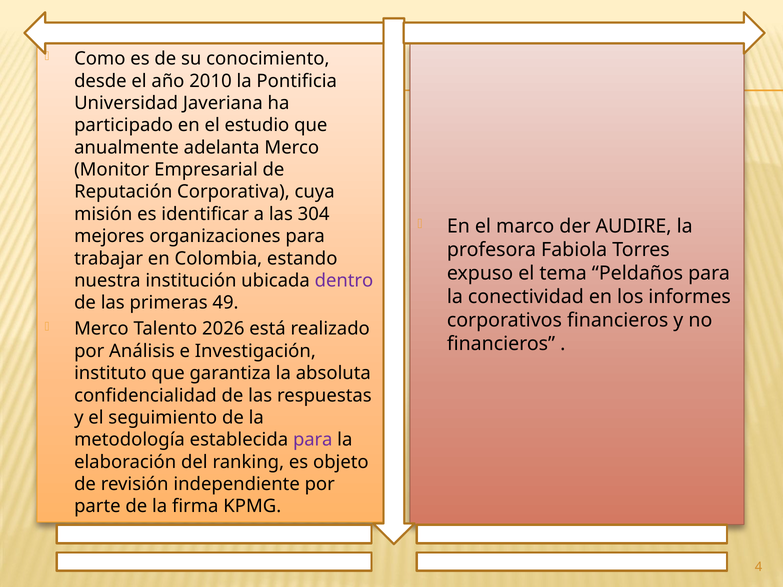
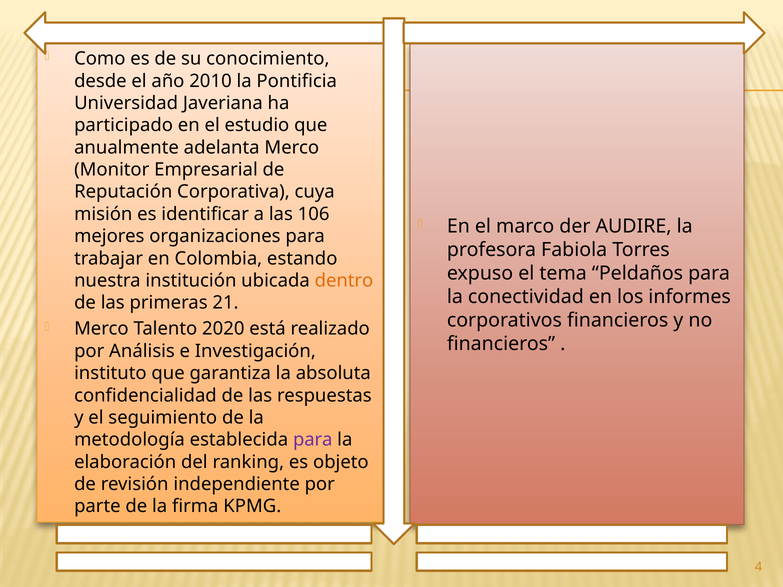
304: 304 -> 106 (314, 214)
dentro colour: purple -> orange (344, 281)
49: 49 -> 21 (226, 303)
2026: 2026 -> 2020 (223, 329)
